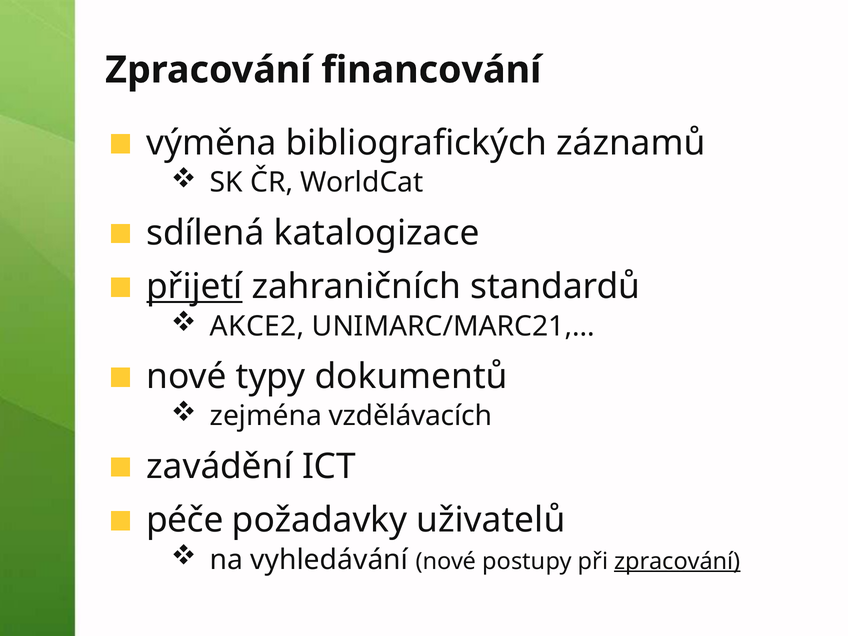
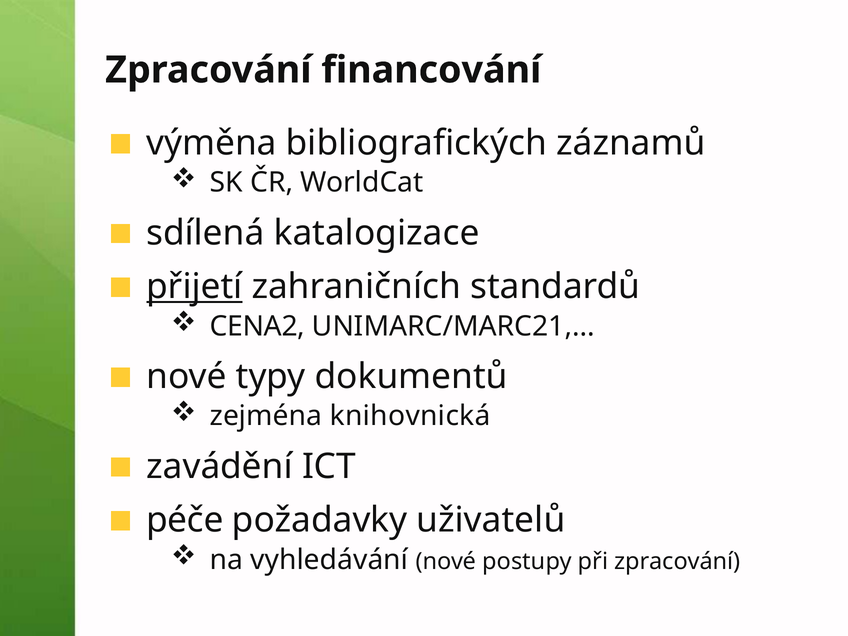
AKCE2: AKCE2 -> CENA2 (257, 326)
vzdělávacích: vzdělávacích -> knihovnická (410, 416)
zpracování underline: present -> none (677, 561)
